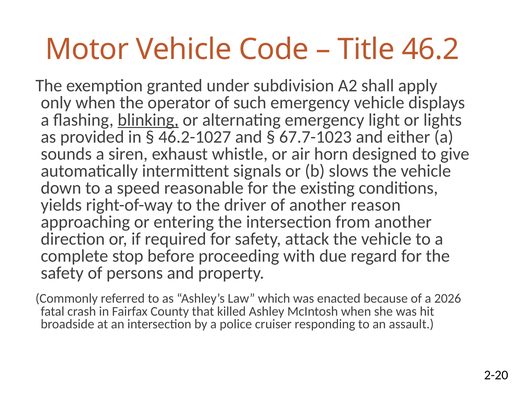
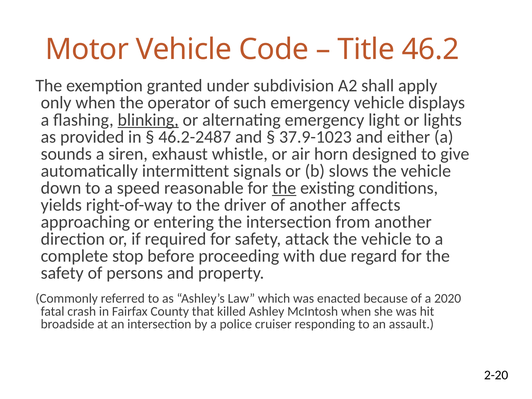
46.2-1027: 46.2-1027 -> 46.2-2487 (195, 137)
67.7-1023: 67.7-1023 -> 37.9-1023 (315, 137)
the underline: none -> present (284, 188)
reason: reason -> affects (376, 205)
2026: 2026 -> 2020 (448, 299)
